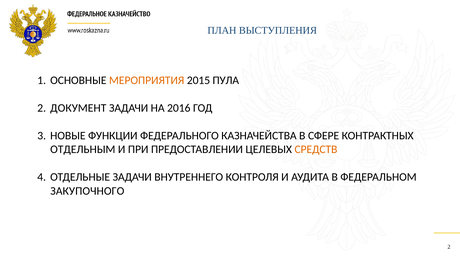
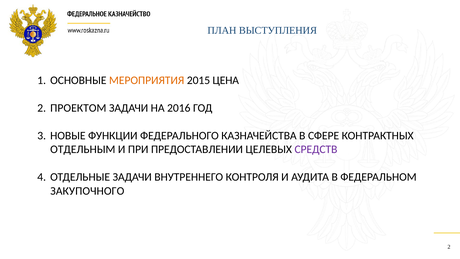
ПУЛА: ПУЛА -> ЦЕНА (226, 80)
ДОКУМЕНТ: ДОКУМЕНТ -> ПРОЕКТОМ (78, 108)
СРЕДСТВ colour: orange -> purple (316, 149)
